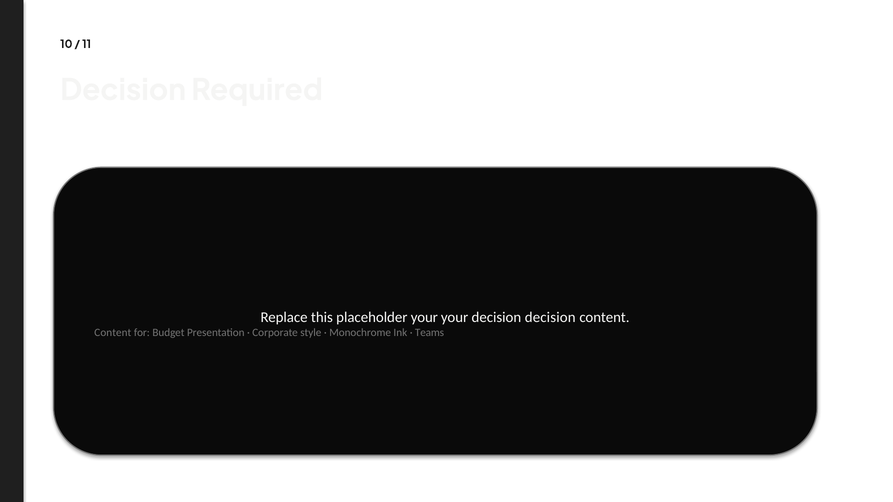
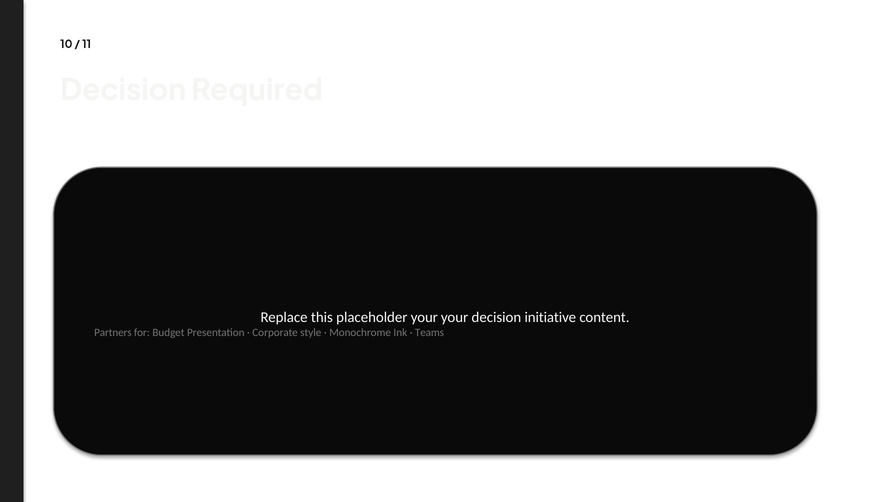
decision decision: decision -> initiative (550, 317)
Content: Content -> Partners (113, 333)
